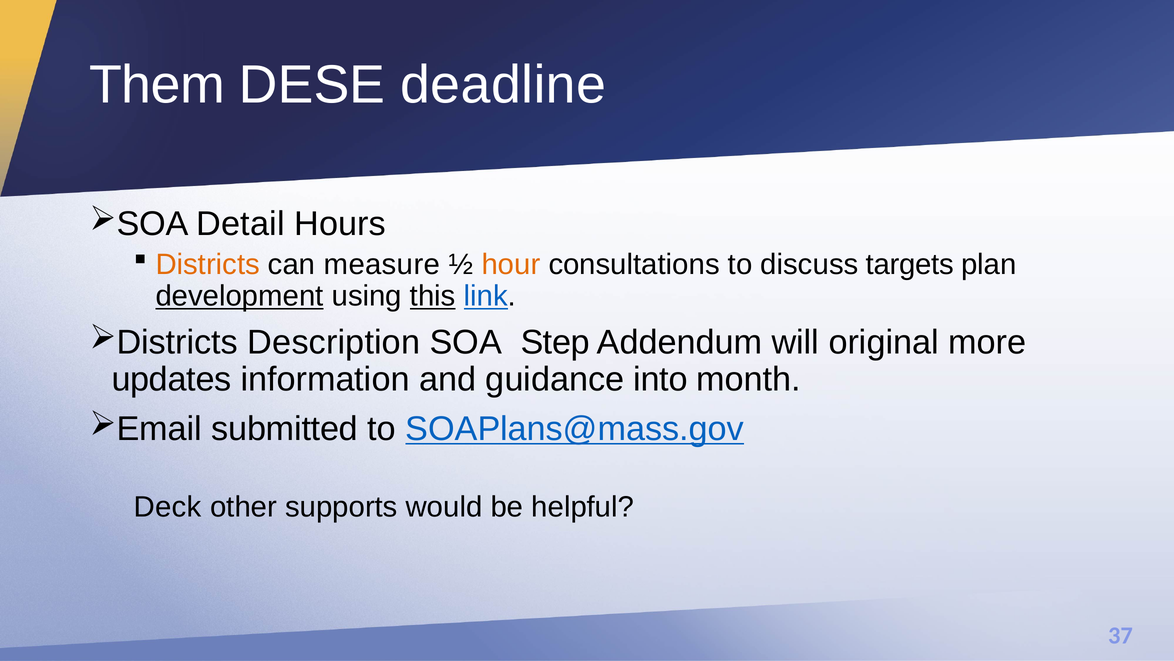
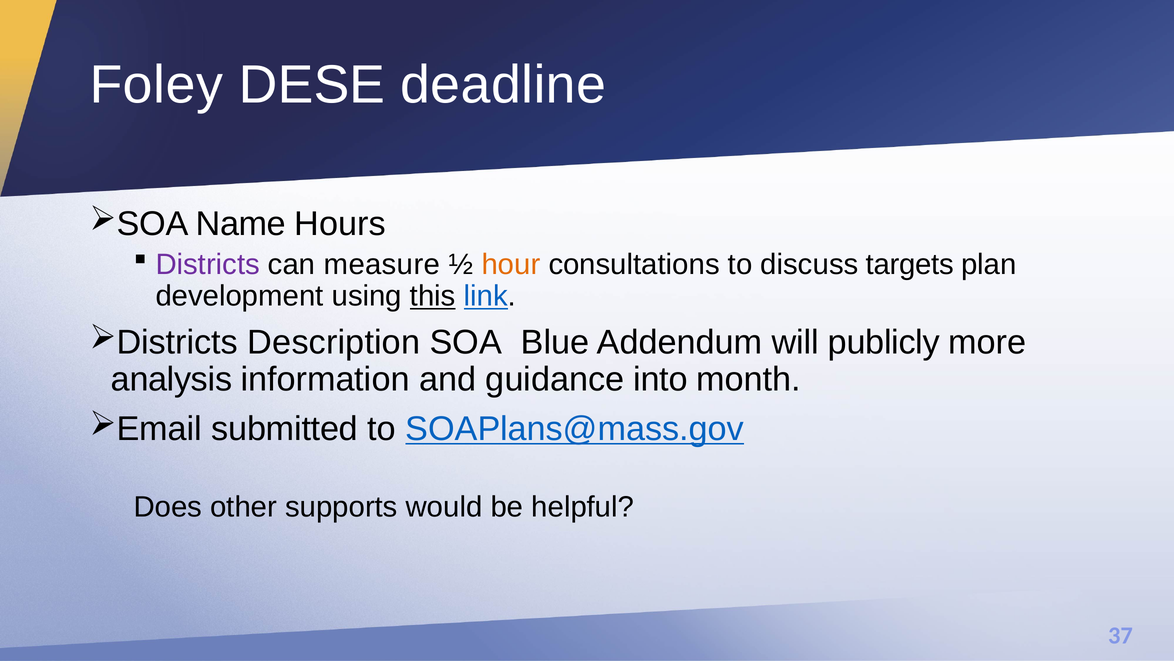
Them: Them -> Foley (156, 85)
Detail: Detail -> Name (241, 224)
Districts colour: orange -> purple (208, 264)
development underline: present -> none (240, 296)
Step: Step -> Blue (555, 342)
original: original -> publicly (884, 342)
updates: updates -> analysis (172, 379)
Deck: Deck -> Does (168, 507)
